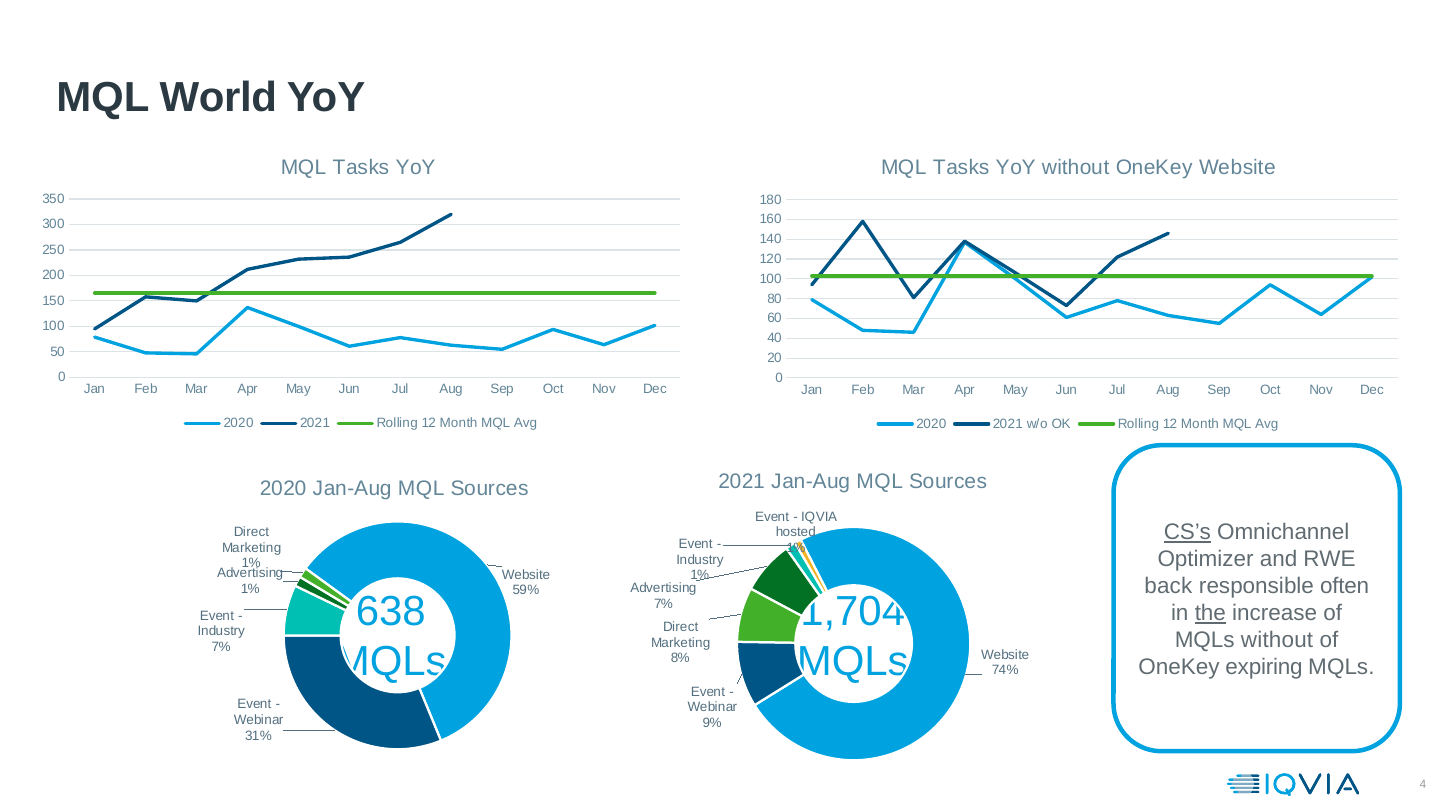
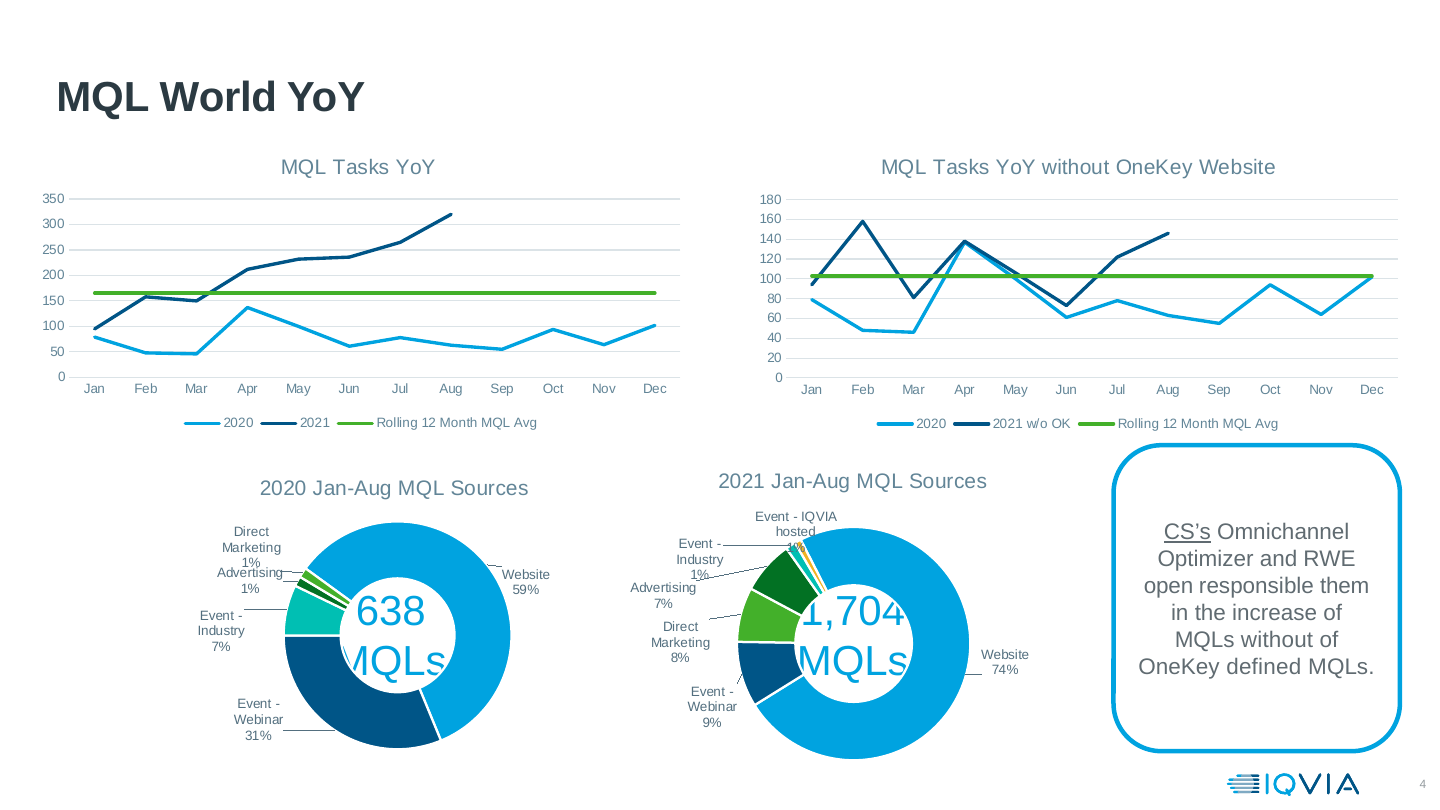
back: back -> open (1169, 586)
often: often -> them (1345, 586)
the underline: present -> none (1210, 613)
expiring: expiring -> defined (1264, 667)
